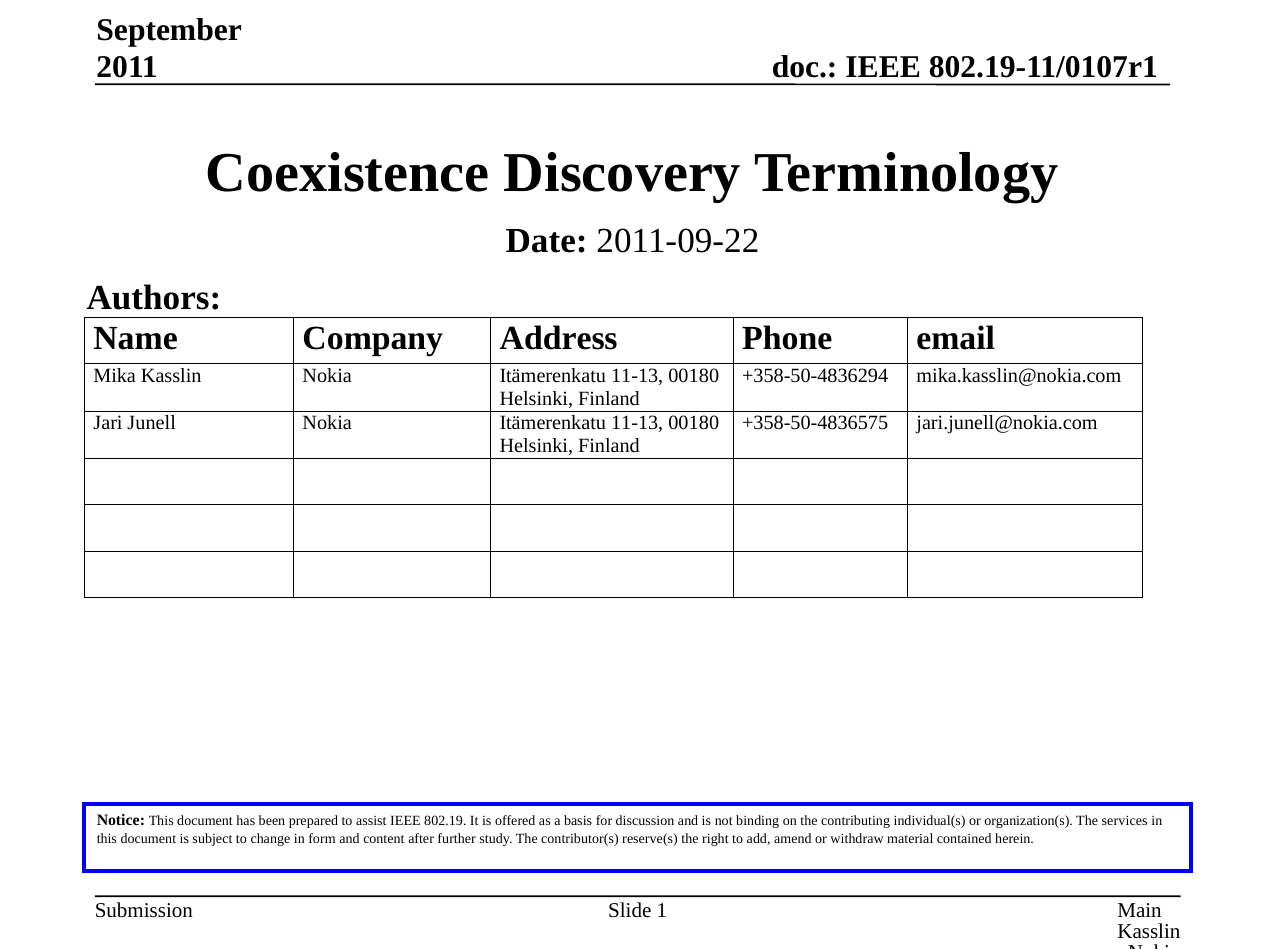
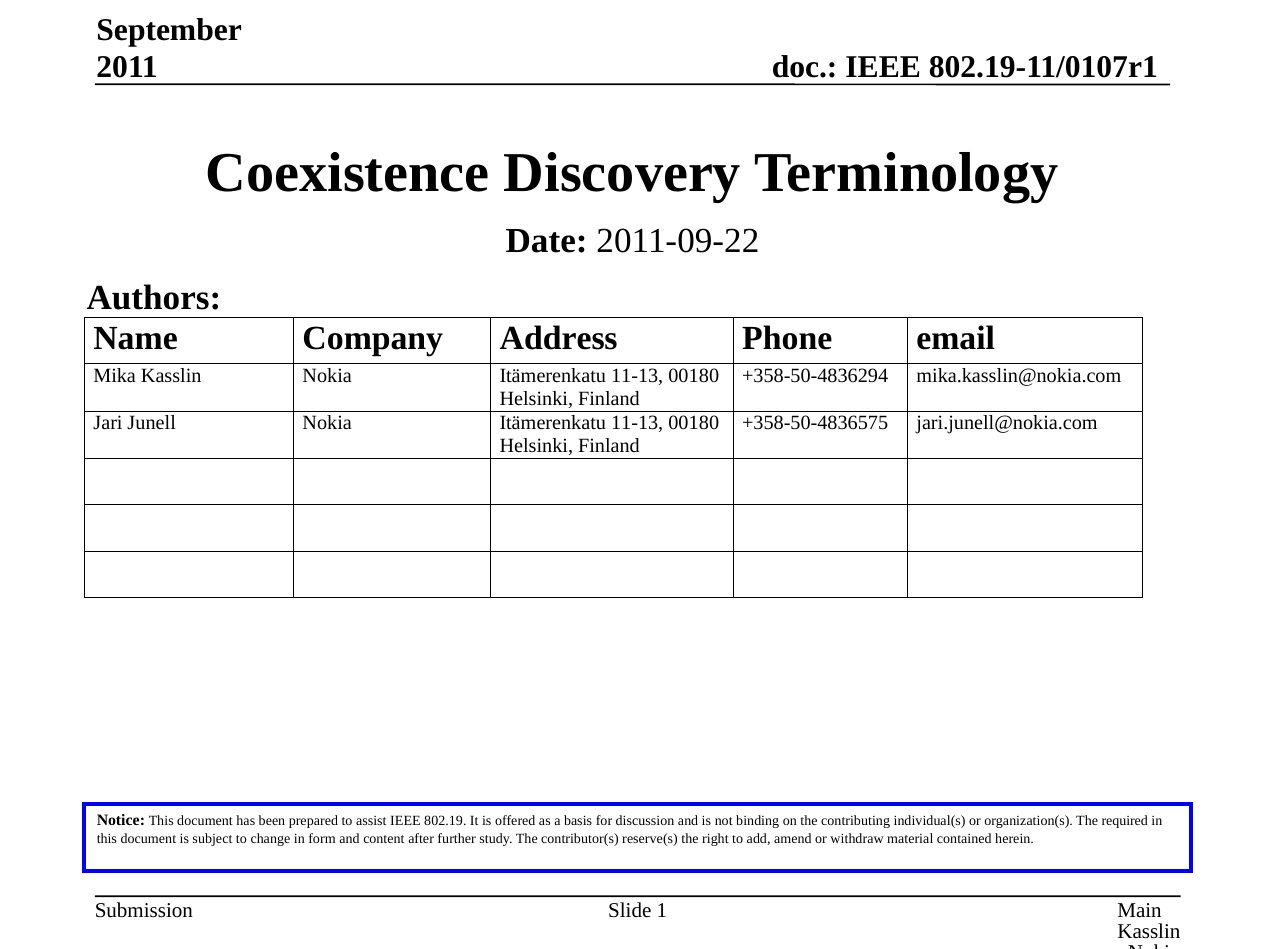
services: services -> required (1125, 821)
